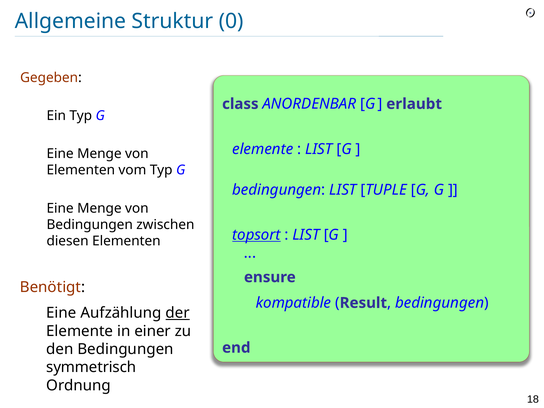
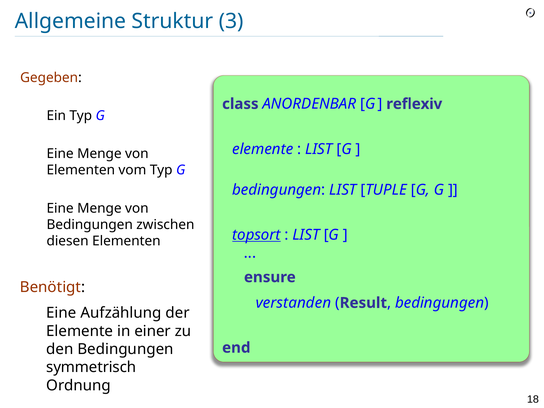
0: 0 -> 3 (231, 21)
erlaubt: erlaubt -> reflexiv (414, 104)
kompatible: kompatible -> verstanden (293, 303)
der underline: present -> none (178, 313)
